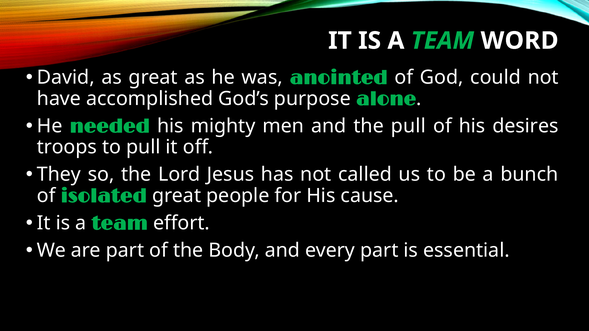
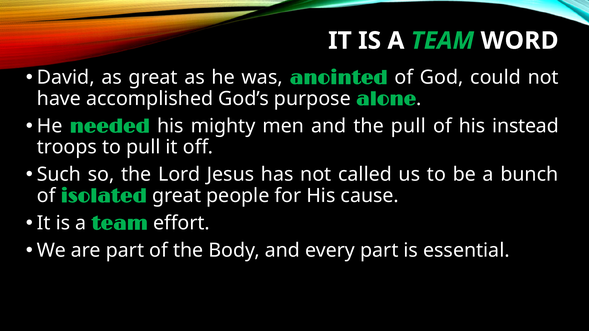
desires: desires -> instead (526, 126)
They: They -> Such (59, 175)
